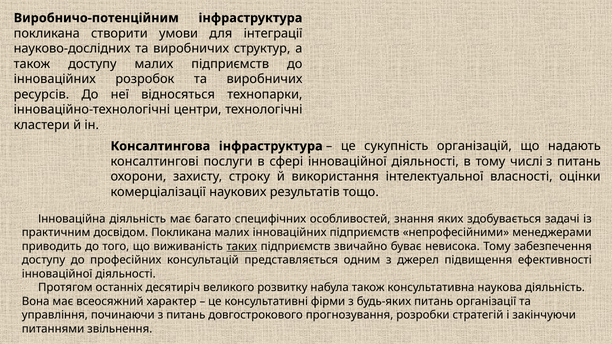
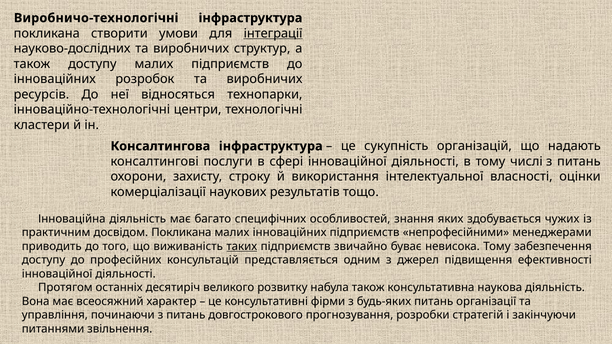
Виробничо-потенційним: Виробничо-потенційним -> Виробничо-технологічні (96, 18)
інтеграції underline: none -> present (273, 33)
задачі: задачі -> чужих (562, 219)
